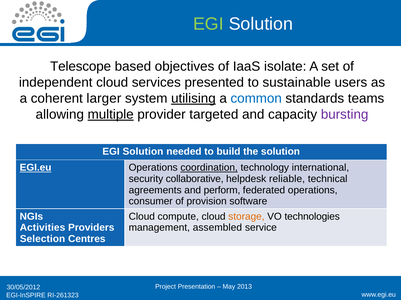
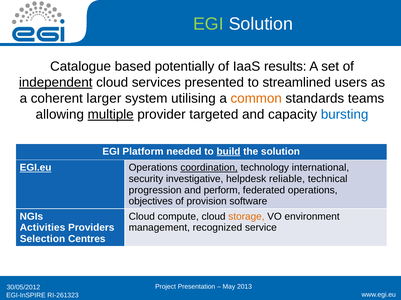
Telescope: Telescope -> Catalogue (81, 67)
objectives: objectives -> potentially (185, 67)
isolate: isolate -> results (285, 67)
independent underline: none -> present (56, 83)
sustainable: sustainable -> streamlined (297, 83)
utilising underline: present -> none (193, 99)
common colour: blue -> orange (256, 99)
bursting colour: purple -> blue (345, 115)
Solution: Solution -> Platform (143, 152)
build underline: none -> present (228, 152)
collaborative: collaborative -> investigative (195, 179)
agreements: agreements -> progression (155, 191)
consumer: consumer -> objectives (151, 202)
technologies: technologies -> environment (312, 217)
assembled: assembled -> recognized (217, 228)
